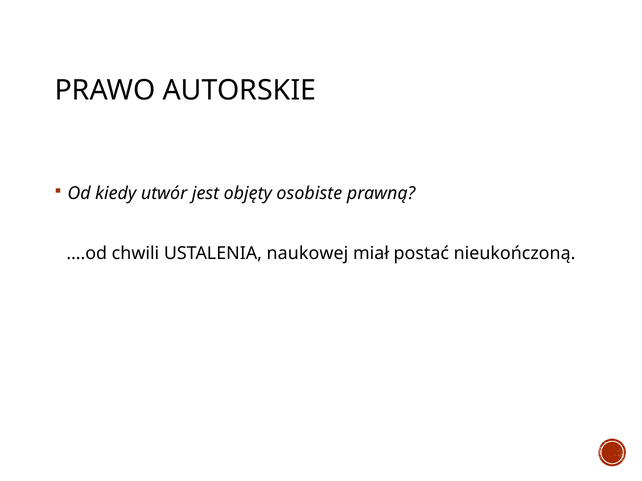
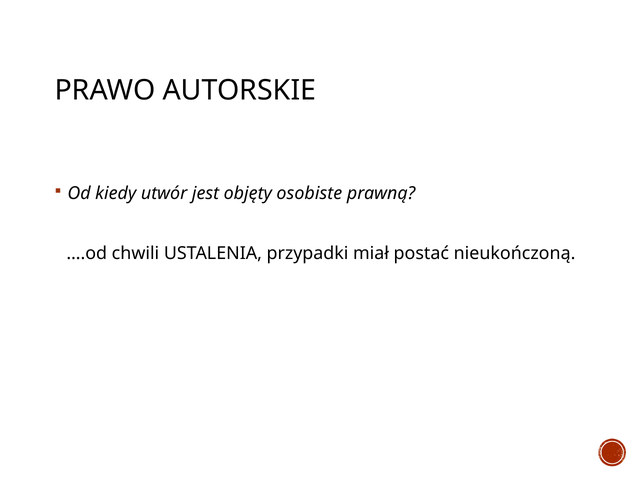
naukowej: naukowej -> przypadki (307, 254)
